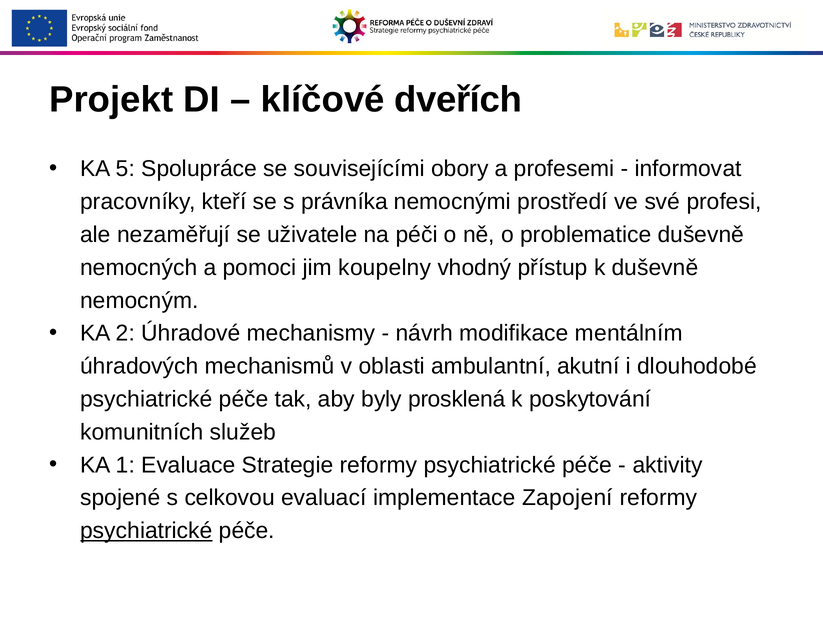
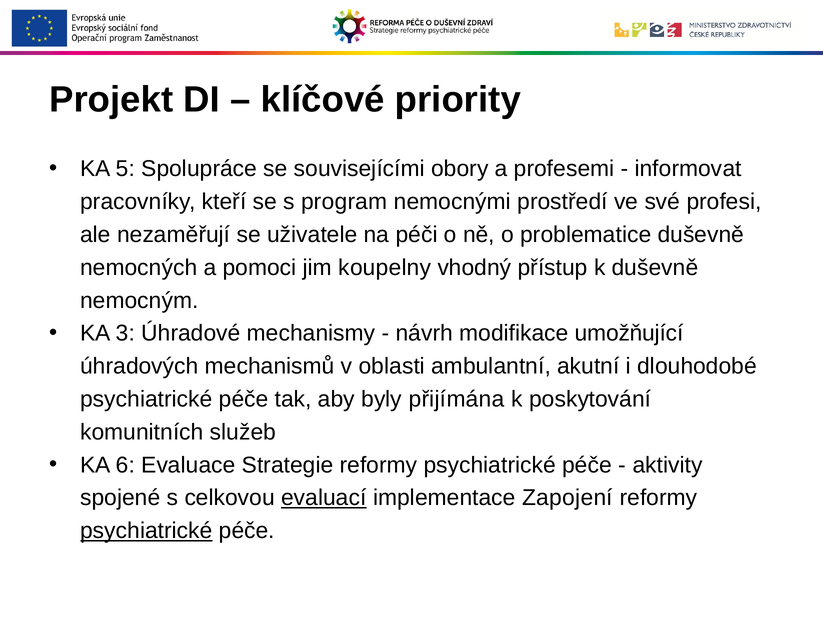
dveřích: dveřích -> priority (458, 100)
právníka: právníka -> program (344, 202)
2: 2 -> 3 (125, 334)
mentálním: mentálním -> umožňující (629, 334)
prosklená: prosklená -> přijímána (457, 399)
1: 1 -> 6 (125, 465)
evaluací underline: none -> present (324, 498)
